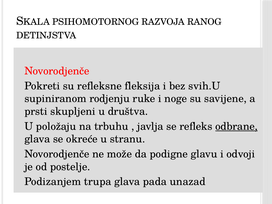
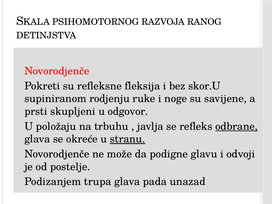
svih.U: svih.U -> skor.U (204, 86)
društva: društva -> odgovor (128, 111)
stranu underline: none -> present (128, 139)
